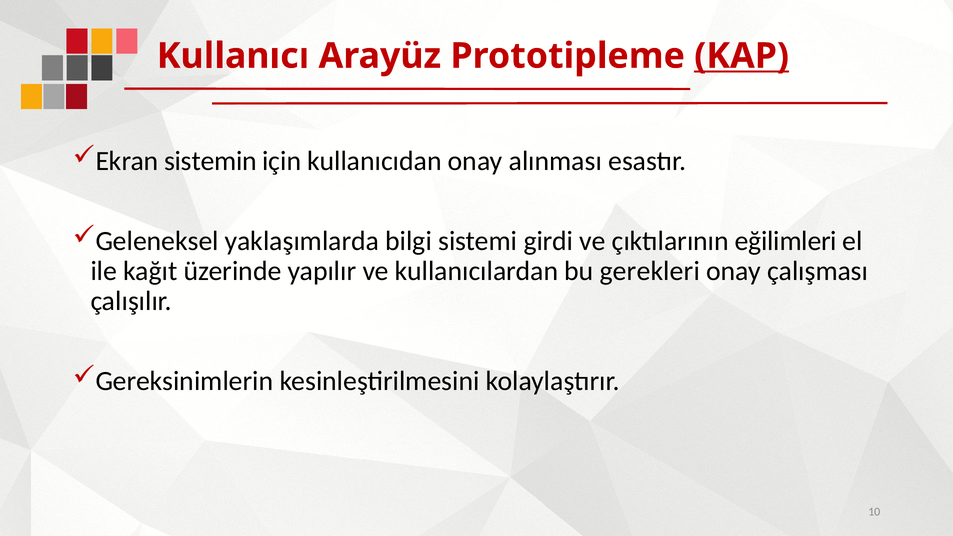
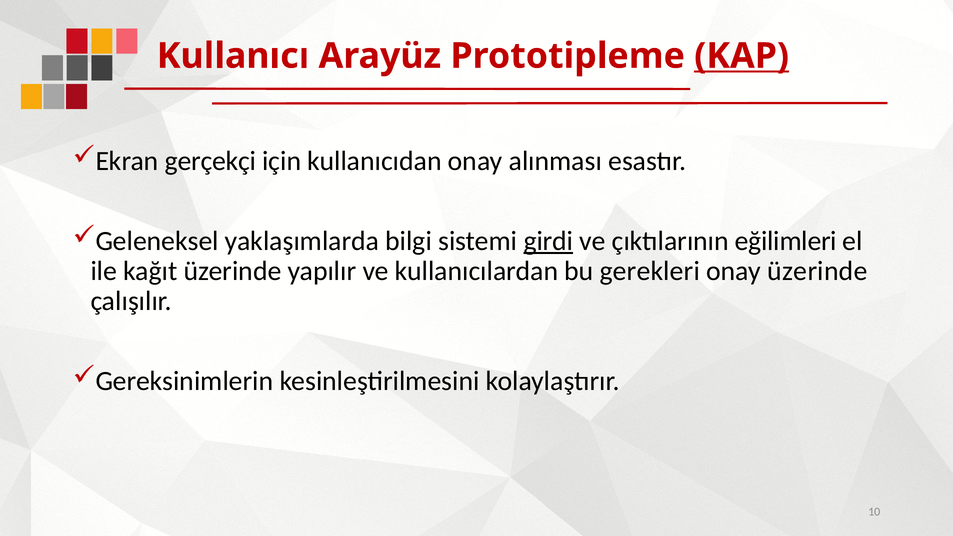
sistemin: sistemin -> gerçekçi (210, 161)
girdi underline: none -> present (548, 241)
onay çalışması: çalışması -> üzerinde (817, 271)
